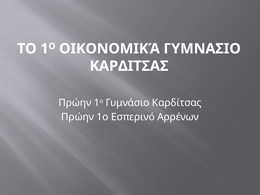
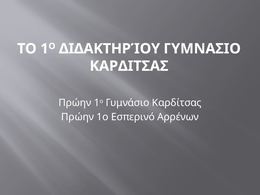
ΟΙΚΟΝΟΜΙΚΆ: ΟΙΚΟΝΟΜΙΚΆ -> ΔΙΔΑΚΤΗΡΊΟΥ (110, 49)
